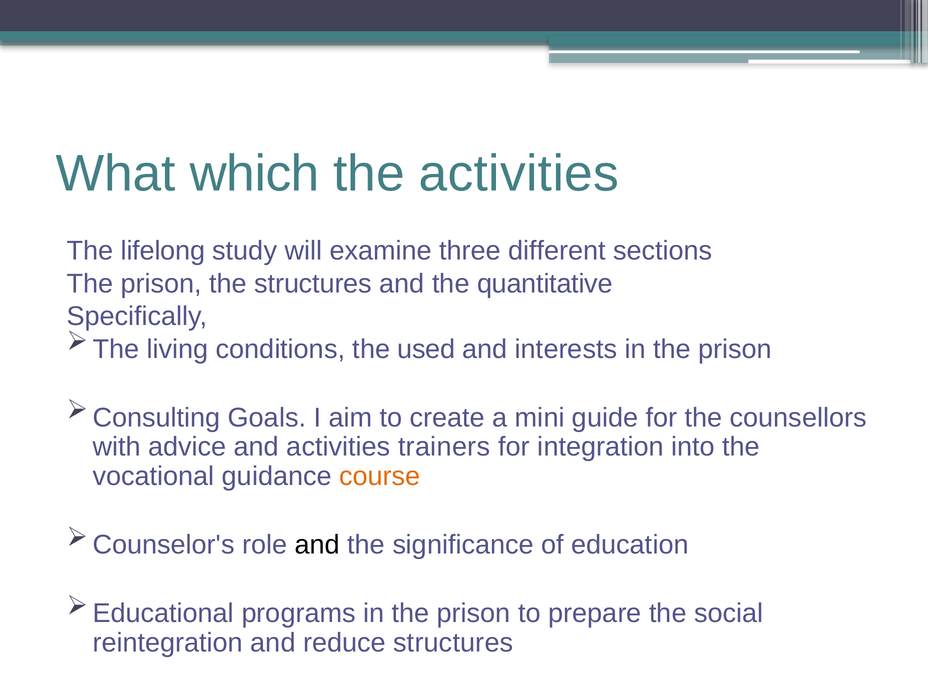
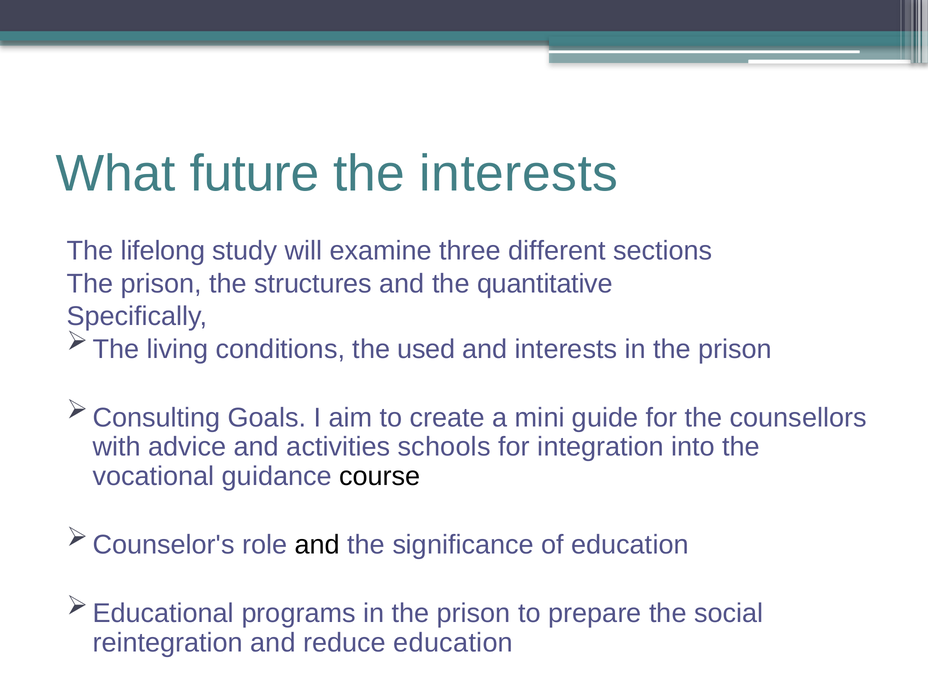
which: which -> future (255, 174)
the activities: activities -> interests (519, 174)
trainers: trainers -> schools (444, 447)
course colour: orange -> black (380, 476)
reduce structures: structures -> education (453, 643)
